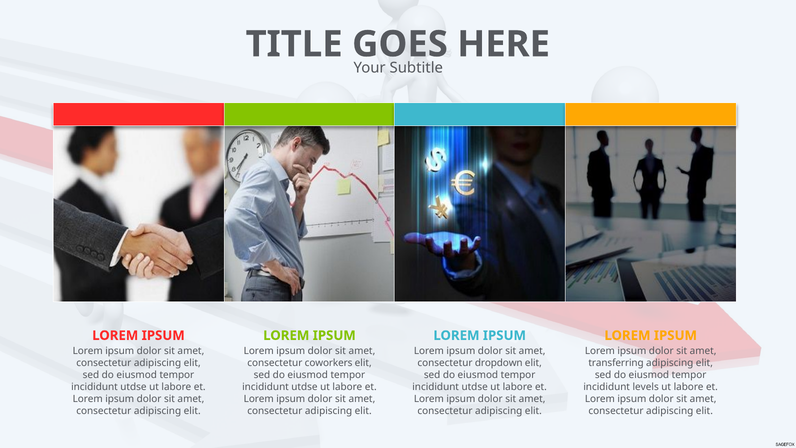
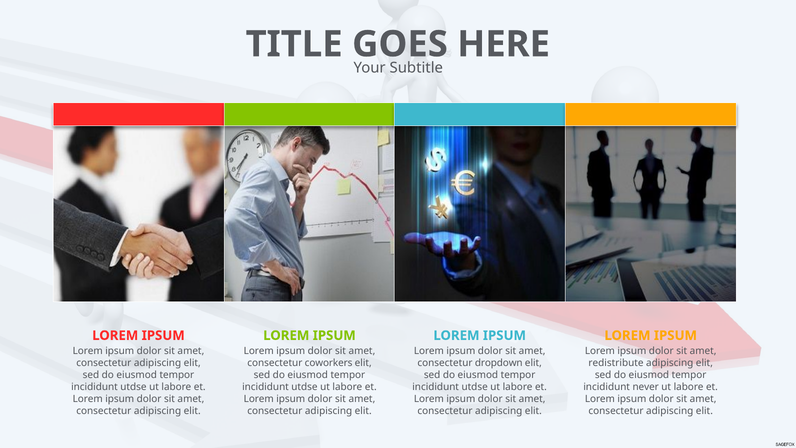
transferring: transferring -> redistribute (616, 363)
levels: levels -> never (646, 387)
